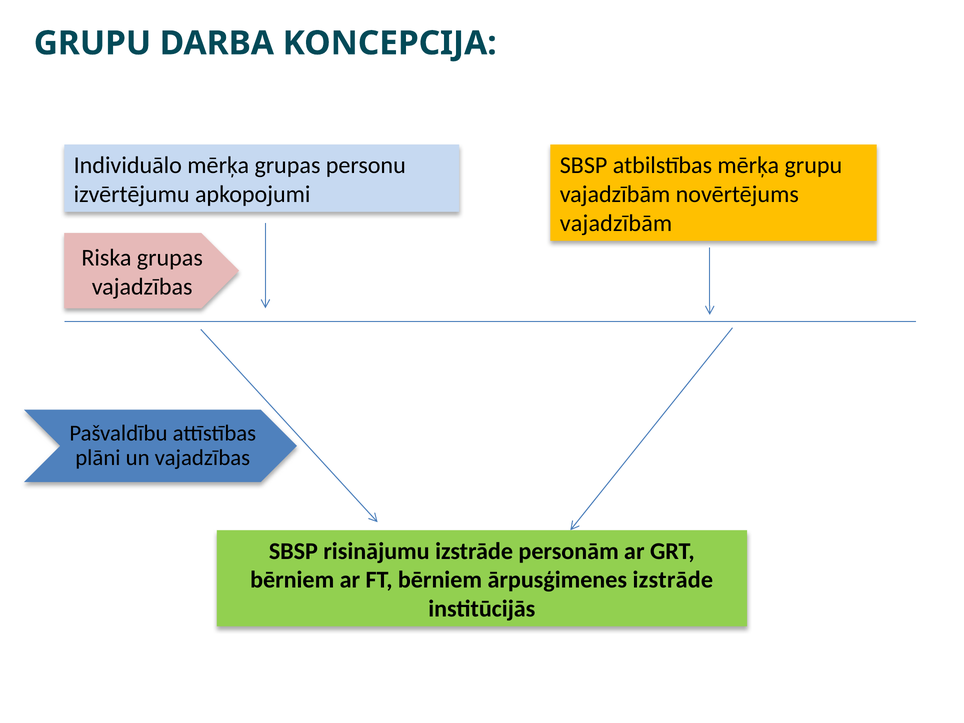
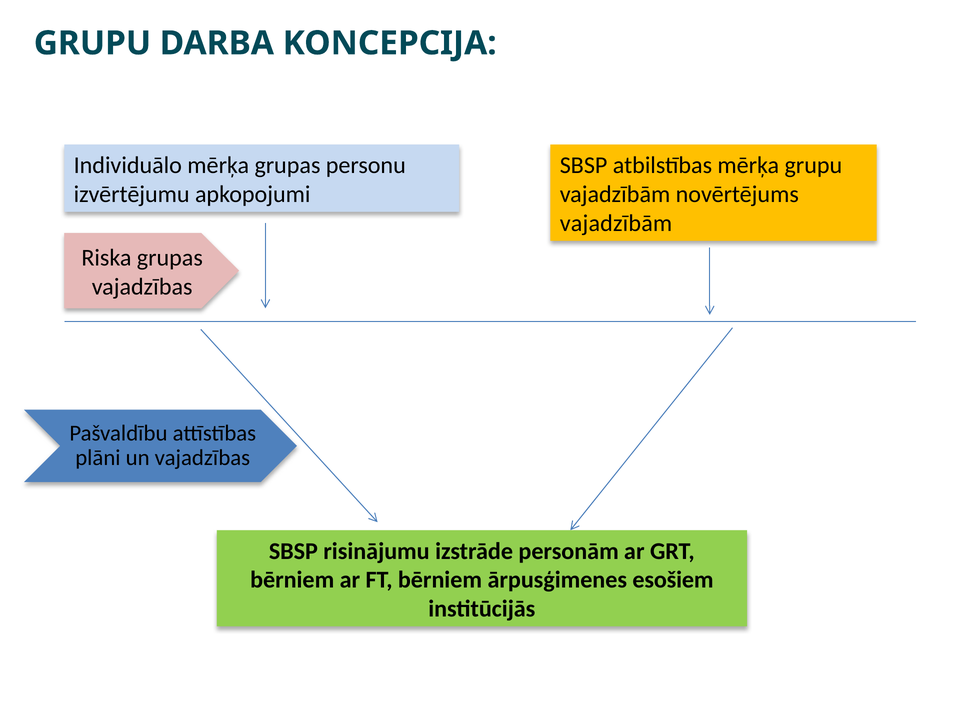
ārpusģimenes izstrāde: izstrāde -> esošiem (673, 580)
